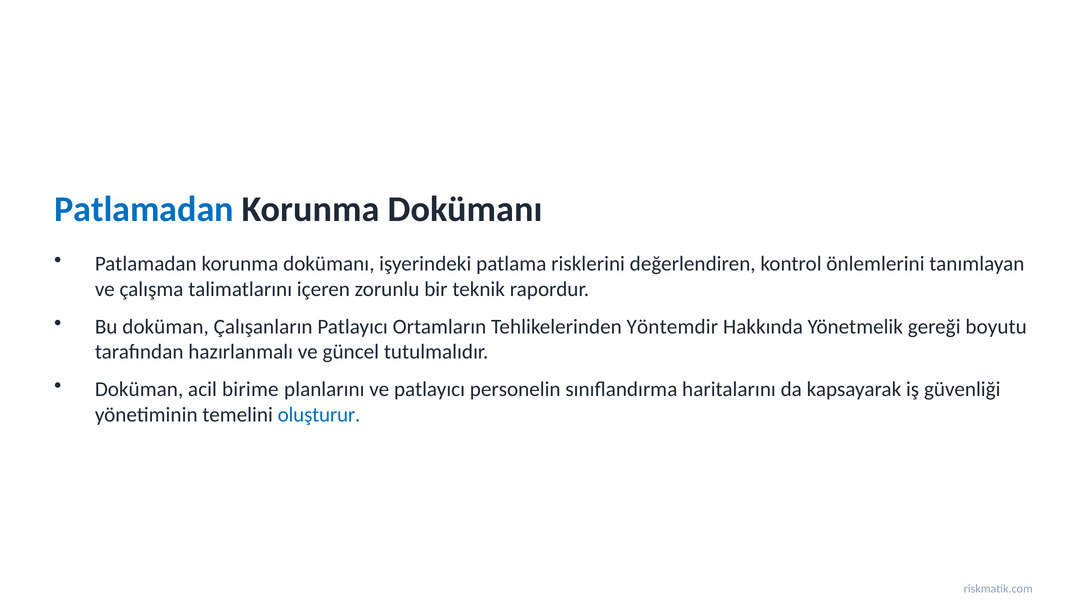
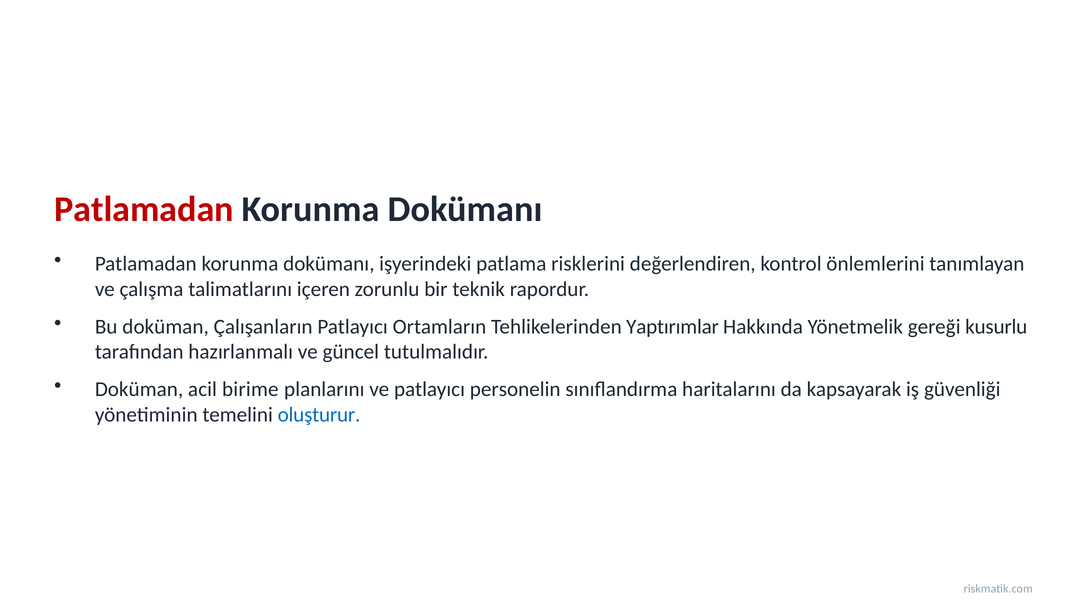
Patlamadan colour: blue -> red (144, 209)
Yöntemdir: Yöntemdir -> Yaptırımlar (673, 327)
boyutu: boyutu -> kusurlu (996, 327)
